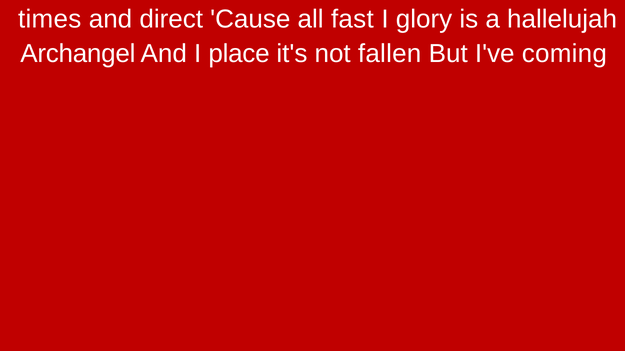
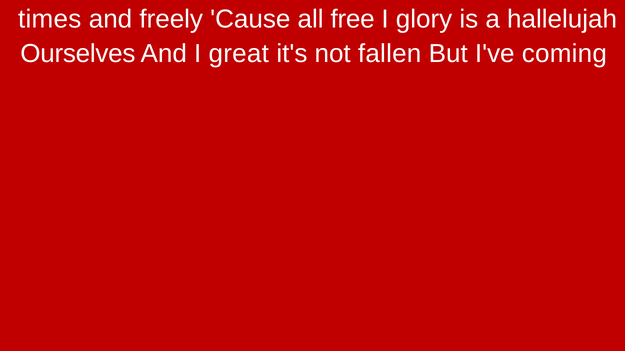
direct: direct -> freely (171, 19)
fast: fast -> free (353, 19)
Archangel: Archangel -> Ourselves (78, 54)
place: place -> great (239, 54)
